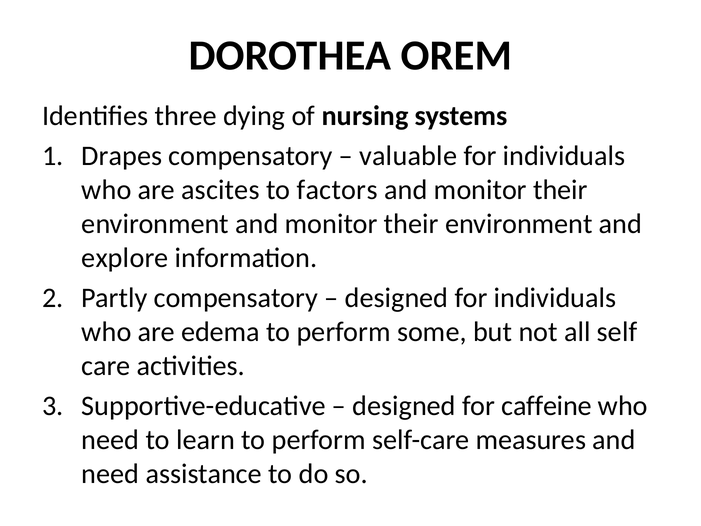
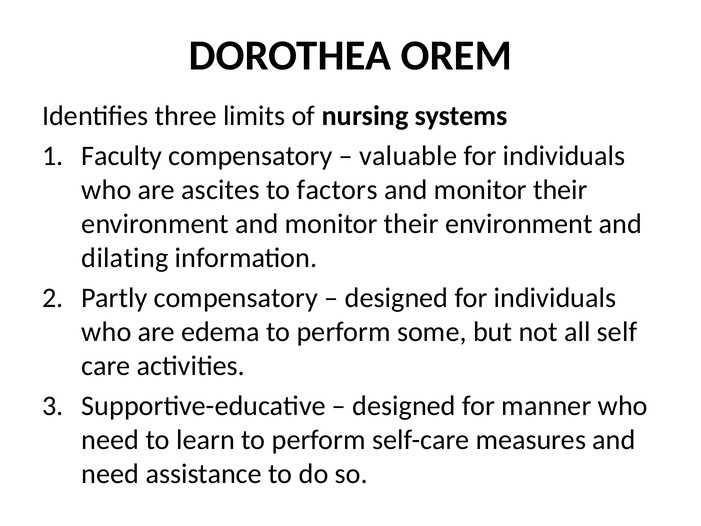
dying: dying -> limits (254, 116)
Drapes: Drapes -> Faculty (122, 156)
explore: explore -> dilating (125, 258)
caffeine: caffeine -> manner (546, 406)
